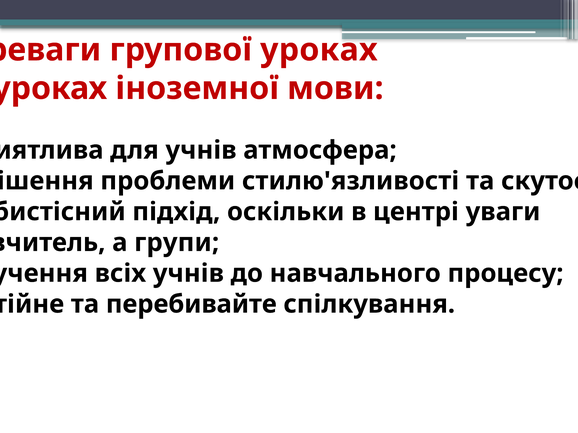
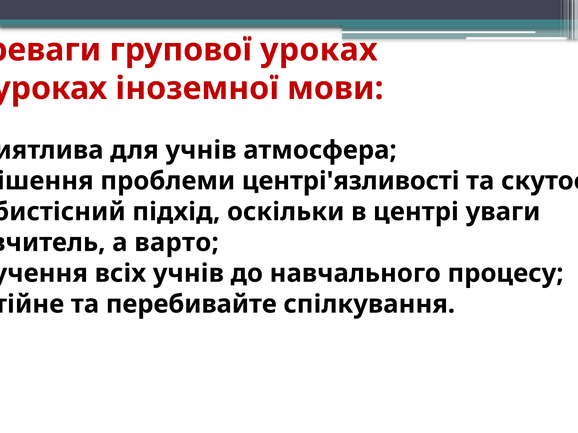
стилю'язливості: стилю'язливості -> центрі'язливості (351, 181)
групи: групи -> варто (177, 243)
